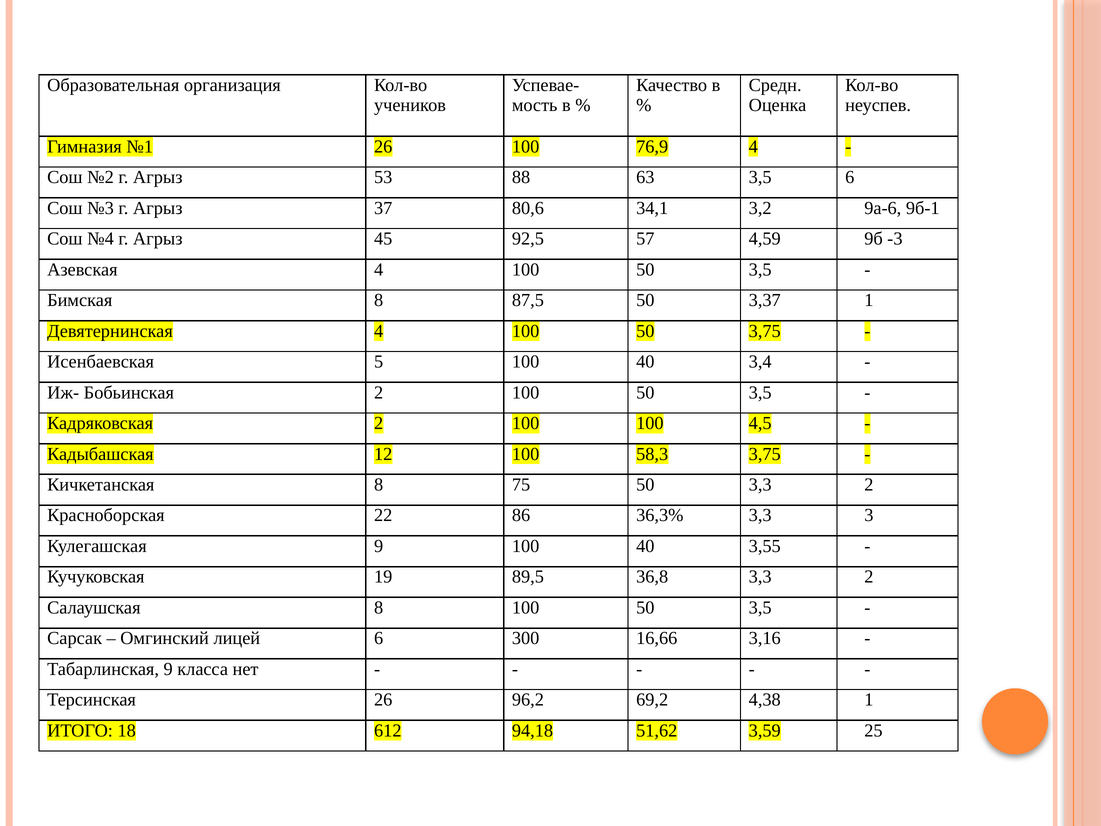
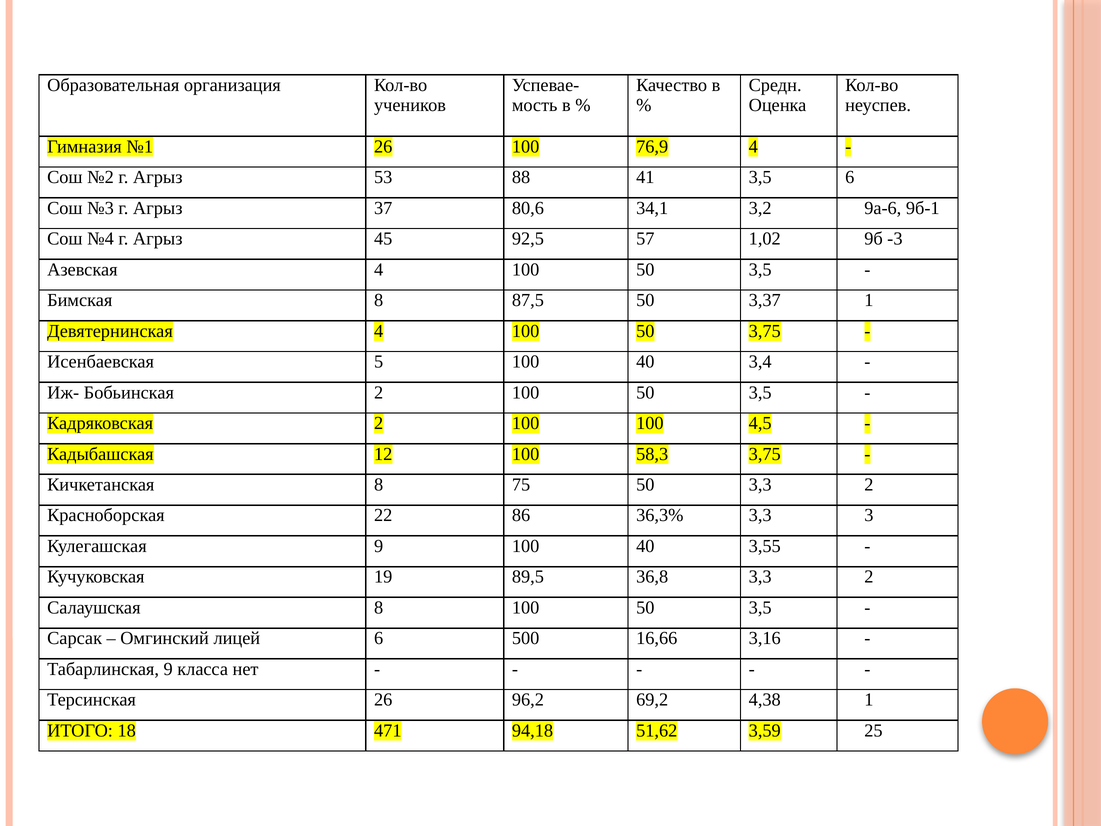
63: 63 -> 41 (645, 177)
4,59: 4,59 -> 1,02 (765, 239)
300: 300 -> 500 (526, 638)
612: 612 -> 471 (388, 730)
